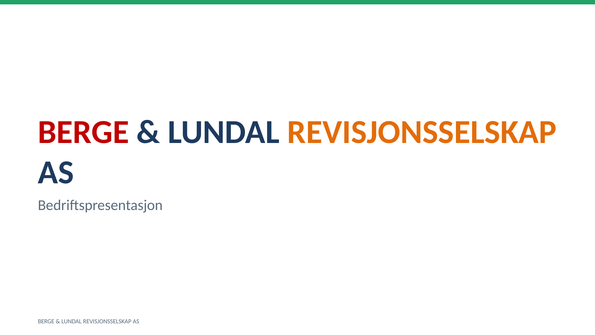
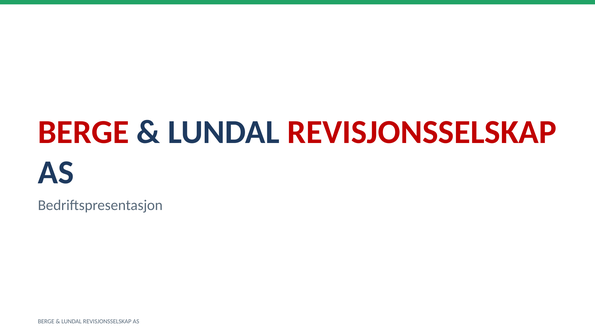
REVISJONSSELSKAP colour: orange -> red (422, 132)
